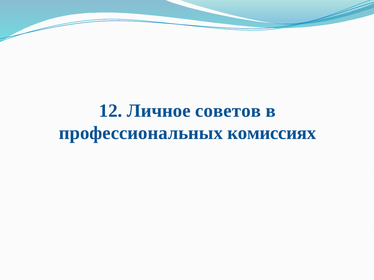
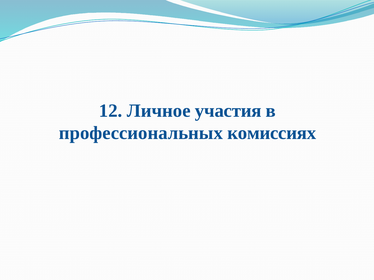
советов: советов -> участия (228, 111)
